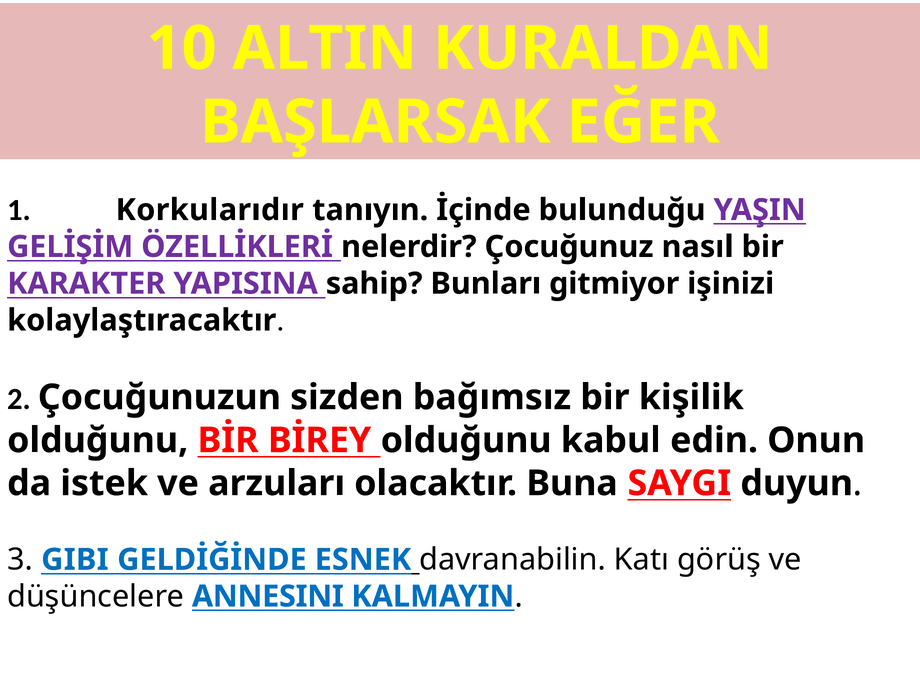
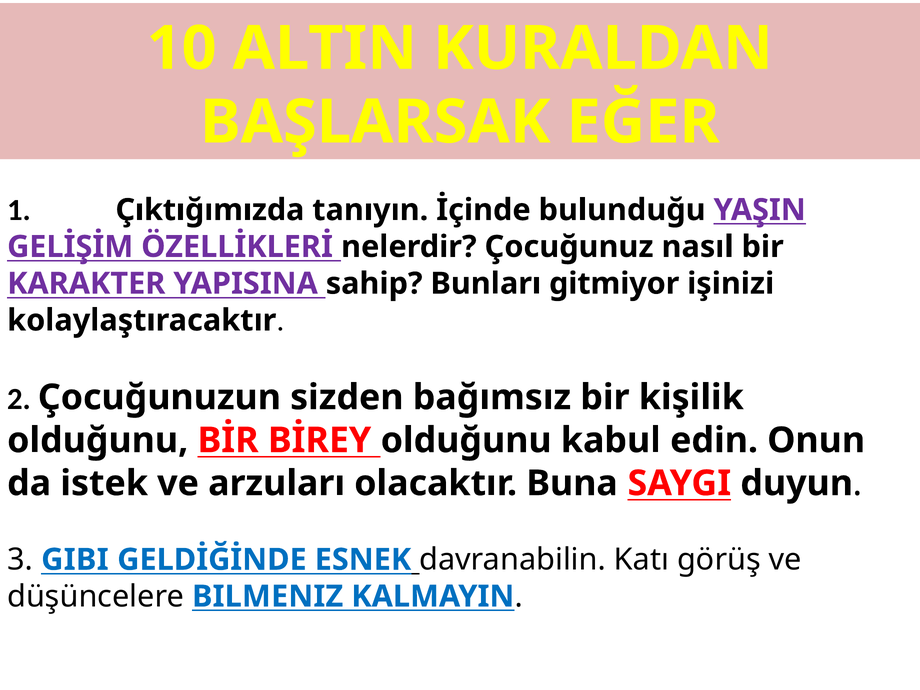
Korkularıdır: Korkularıdır -> Çıktığımızda (210, 210)
ANNESINI: ANNESINI -> BILMENIZ (268, 596)
